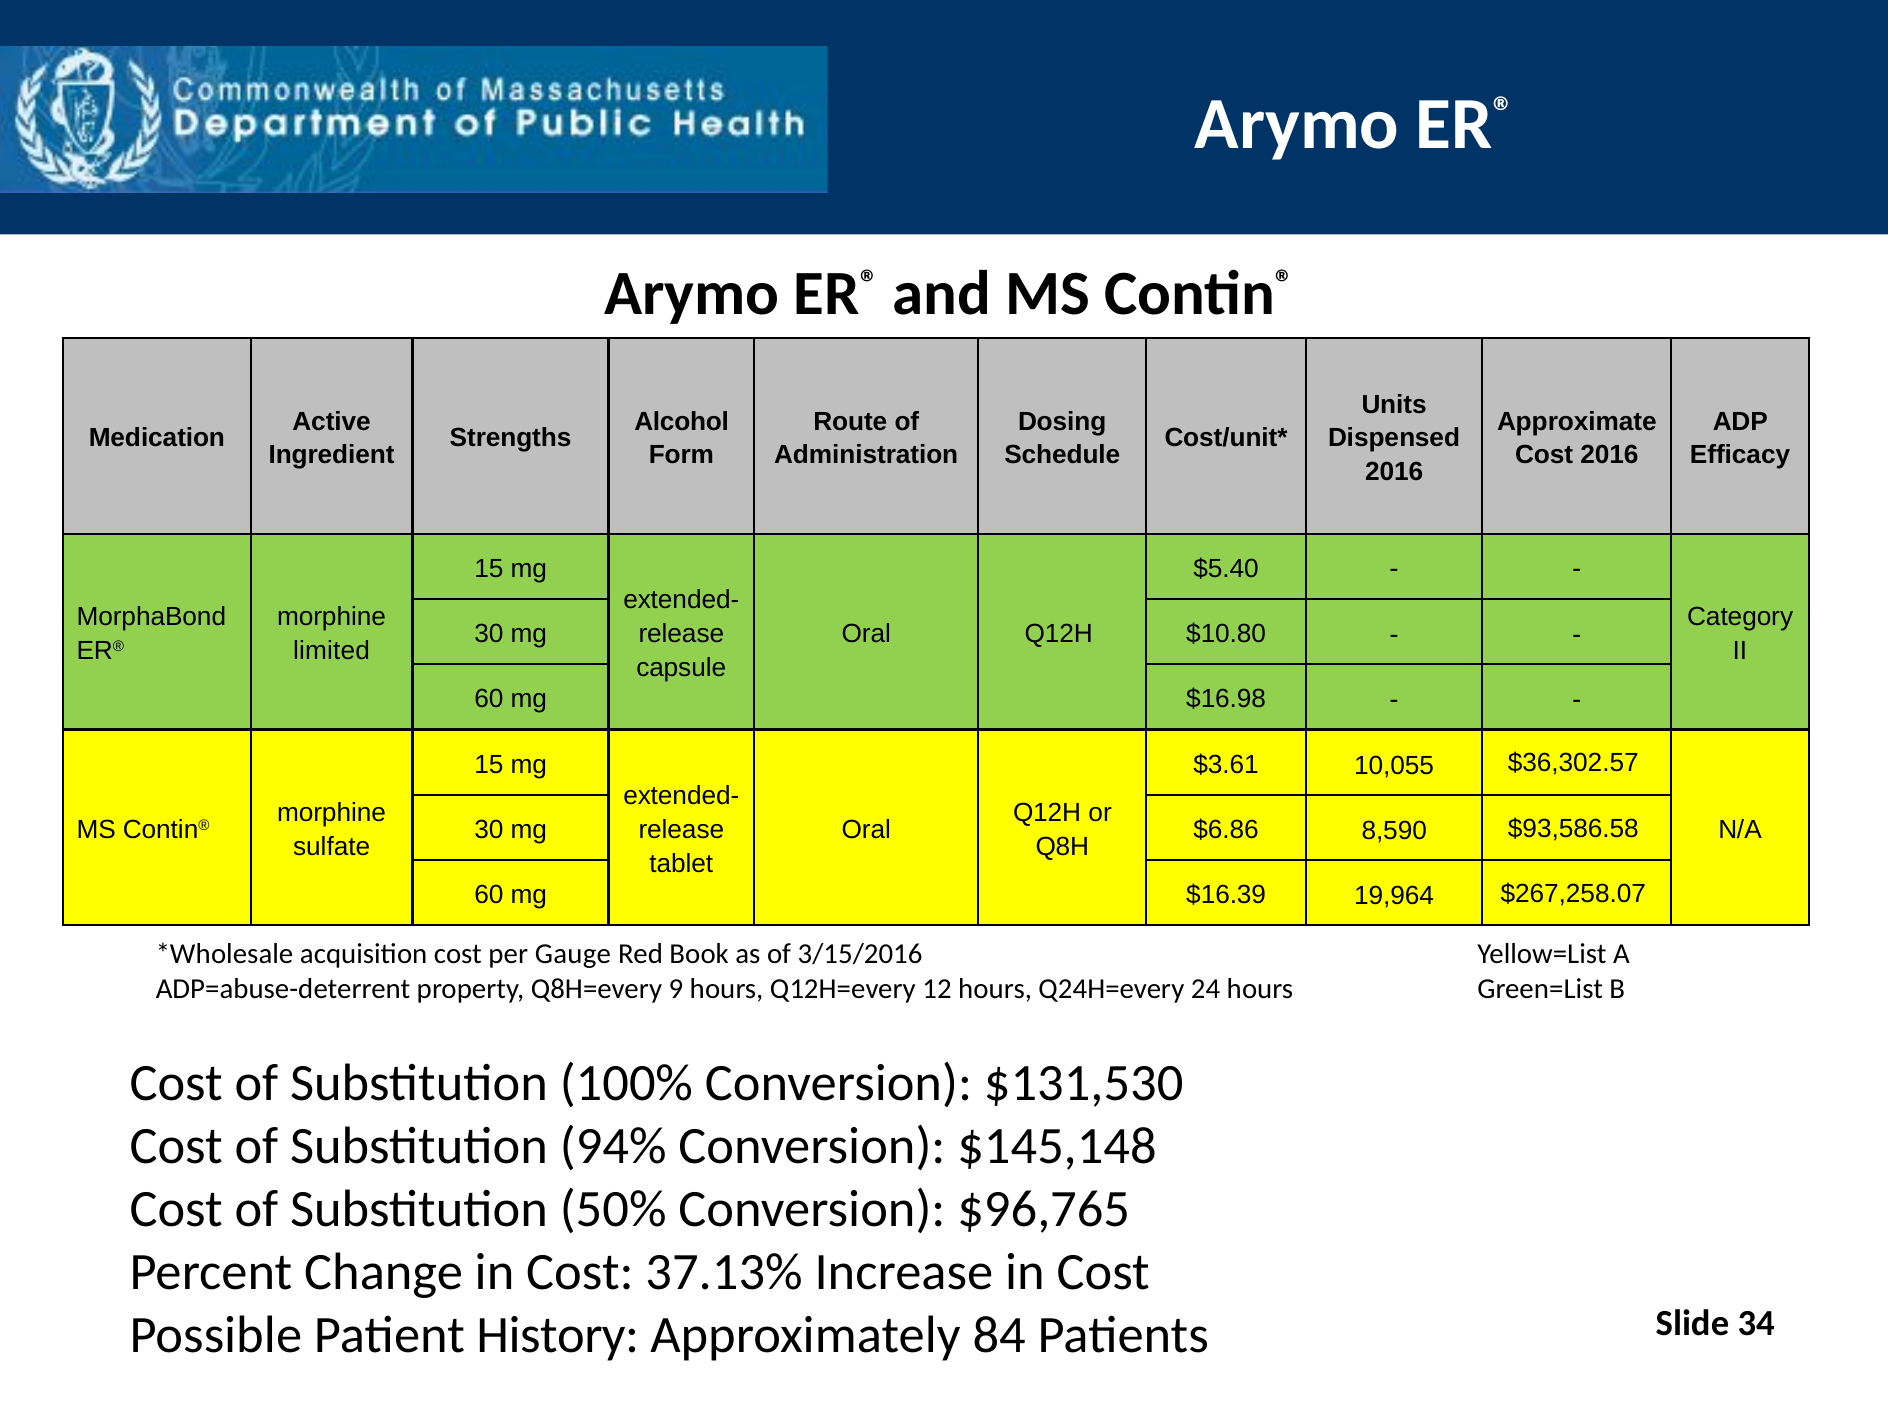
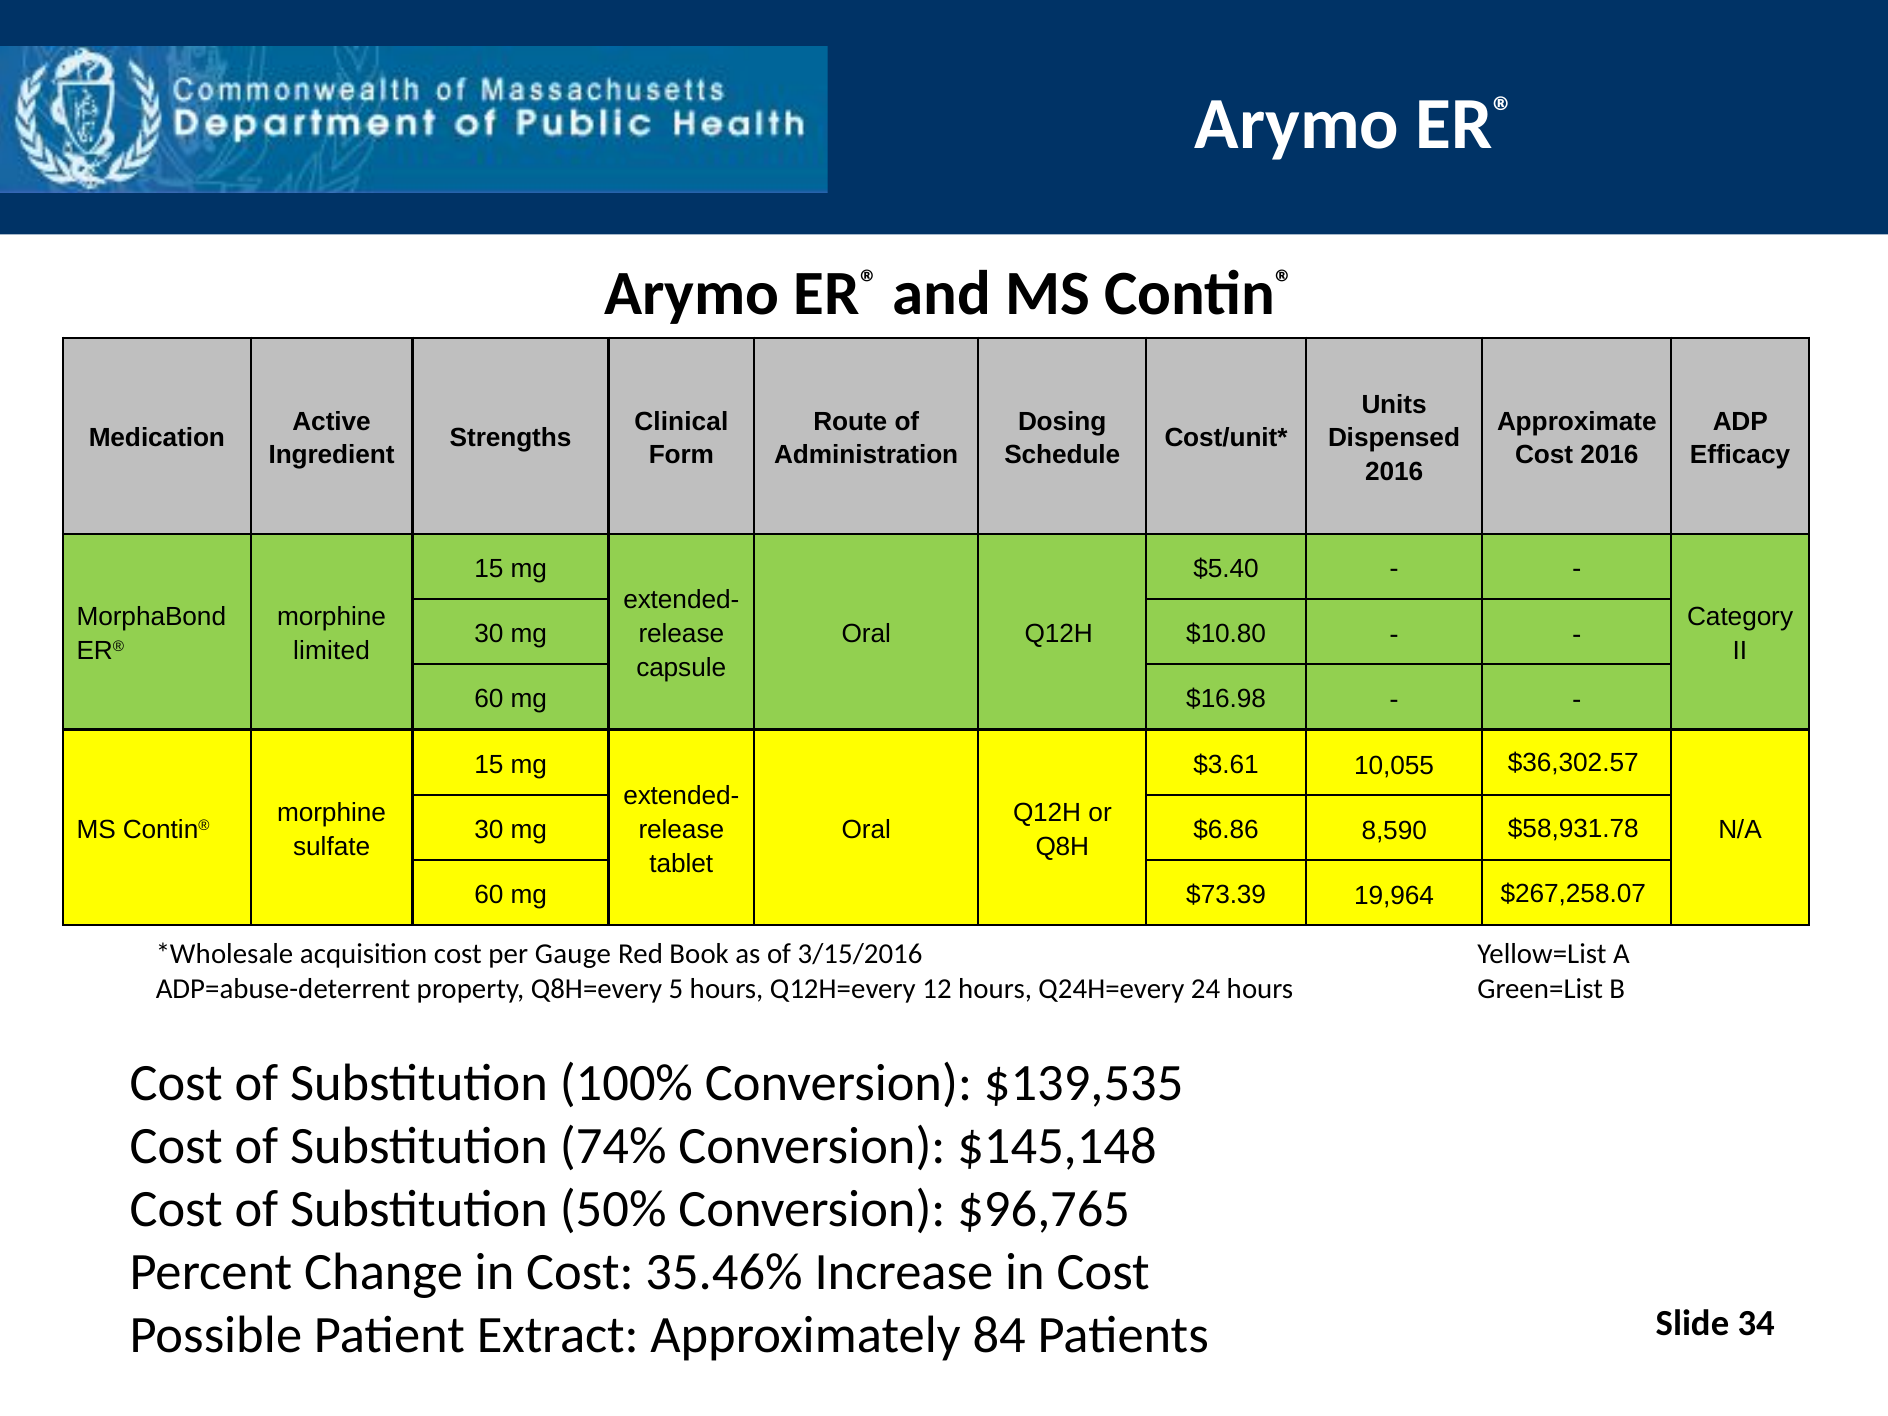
Alcohol: Alcohol -> Clinical (681, 421)
$93,586.58: $93,586.58 -> $58,931.78 (1573, 829)
$16.39: $16.39 -> $73.39 (1226, 895)
9: 9 -> 5 (676, 989)
$131,530: $131,530 -> $139,535 (1084, 1083)
94%: 94% -> 74% (613, 1146)
37.13%: 37.13% -> 35.46% (724, 1272)
History: History -> Extract (558, 1335)
